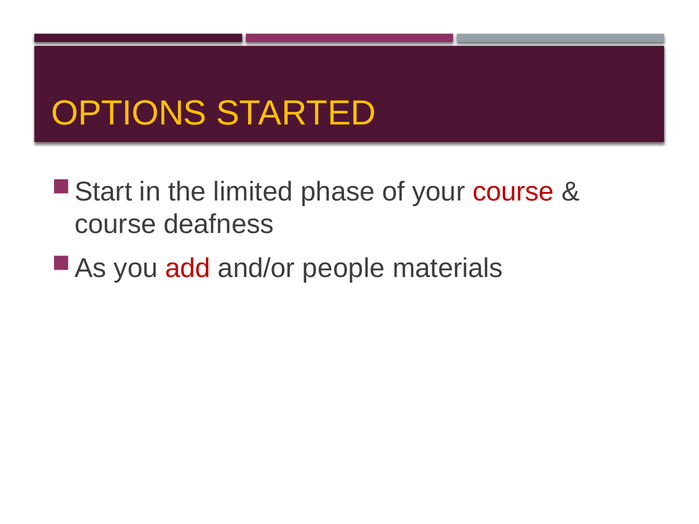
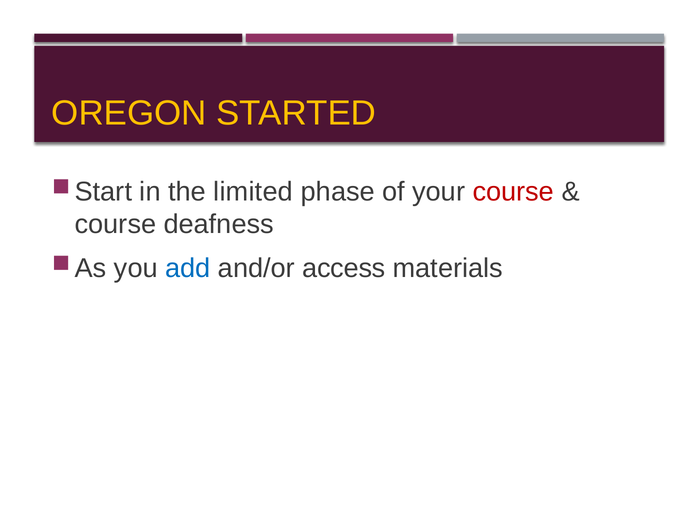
OPTIONS: OPTIONS -> OREGON (129, 113)
add colour: red -> blue (188, 268)
people: people -> access (344, 268)
